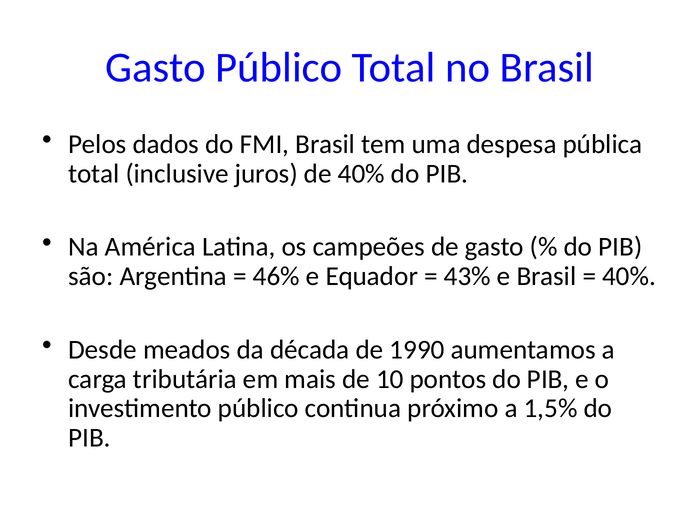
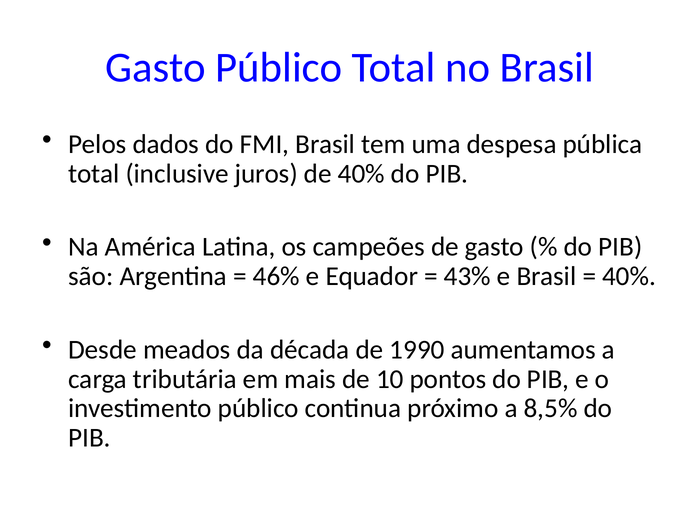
1,5%: 1,5% -> 8,5% (551, 408)
